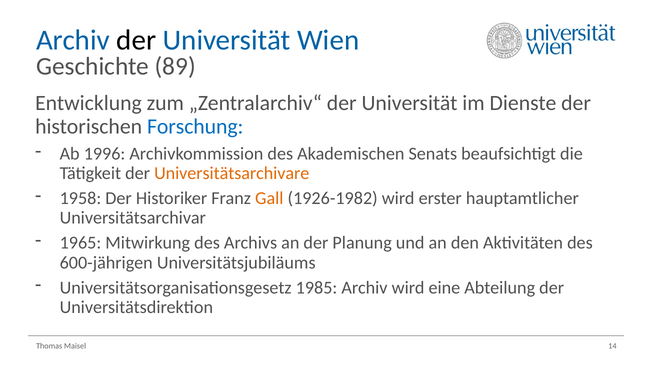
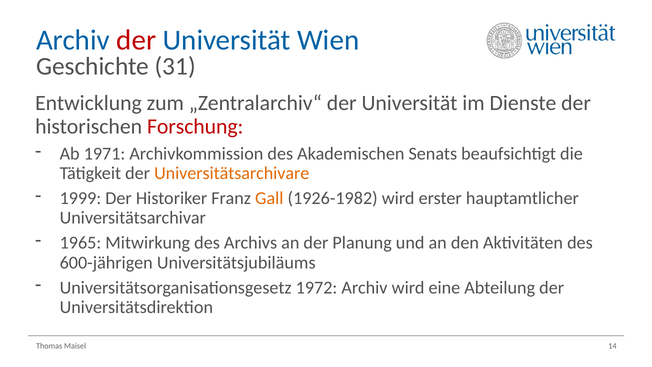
der colour: black -> red (136, 40)
89: 89 -> 31 (175, 66)
Forschung colour: blue -> red (195, 127)
1996: 1996 -> 1971 (105, 154)
1958: 1958 -> 1999 (80, 198)
1985: 1985 -> 1972 (317, 287)
